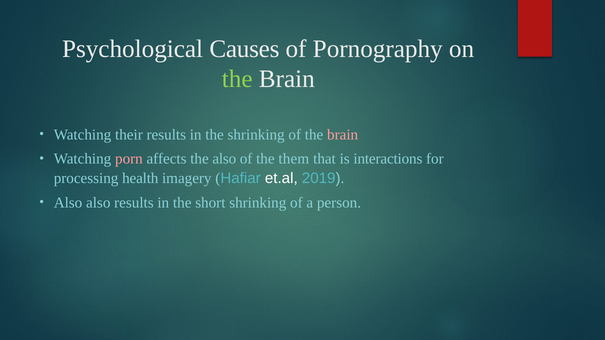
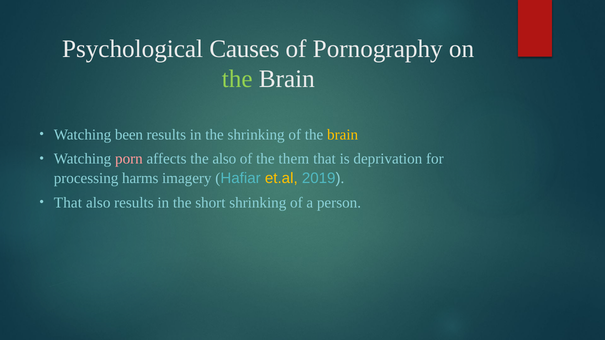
their: their -> been (129, 135)
brain colour: pink -> yellow (343, 135)
interactions: interactions -> deprivation (388, 159)
health: health -> harms (140, 179)
et.al colour: white -> yellow (281, 179)
Also: Also -> That (68, 203)
